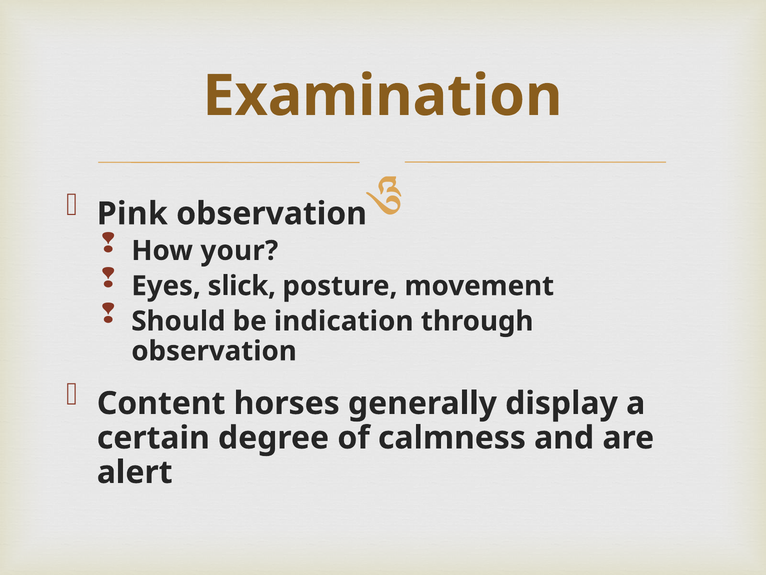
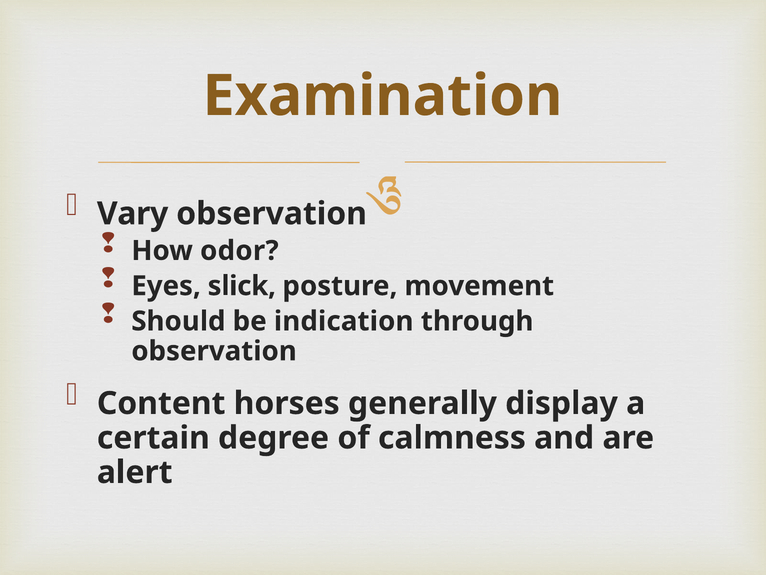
Pink: Pink -> Vary (133, 214)
your: your -> odor (239, 251)
